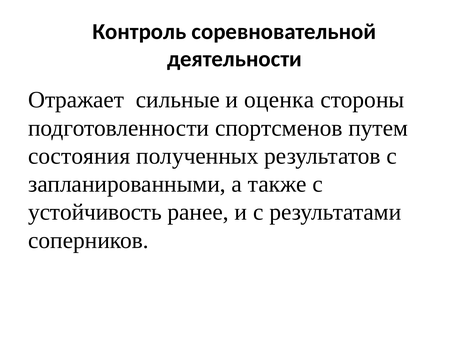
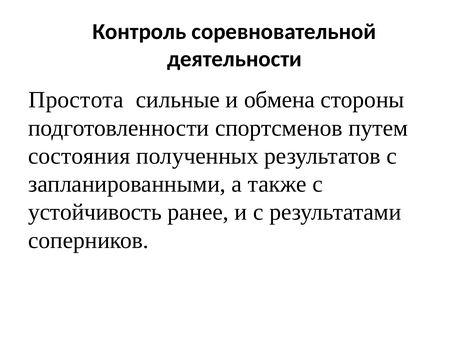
Отражает: Отражает -> Простота (76, 100)
оценка: оценка -> обмена (279, 100)
